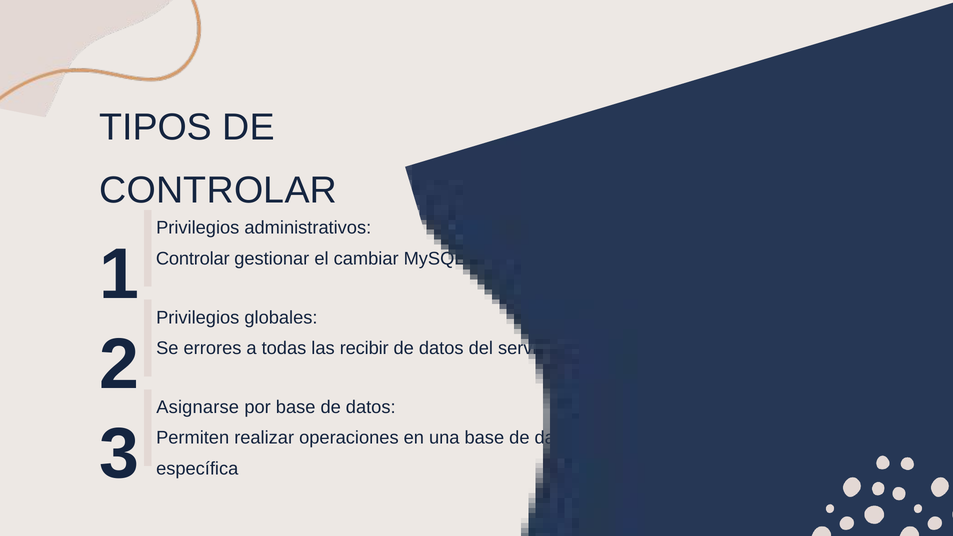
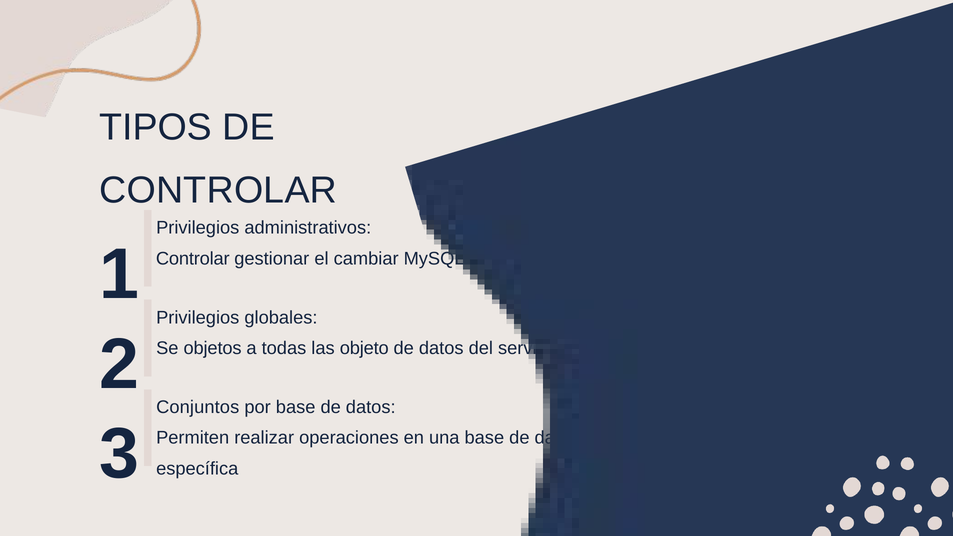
errores: errores -> objetos (213, 348)
recibir: recibir -> objeto (364, 348)
Asignarse: Asignarse -> Conjuntos (198, 407)
